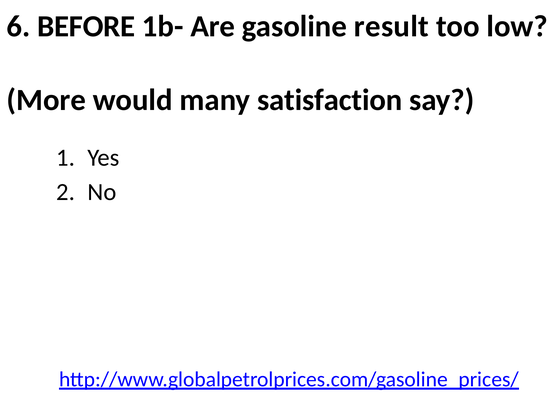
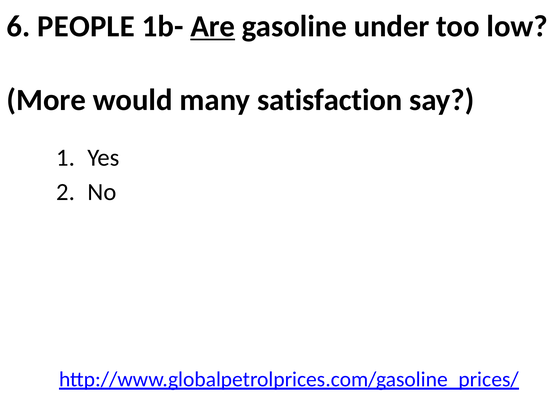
BEFORE: BEFORE -> PEOPLE (86, 26)
Are underline: none -> present (213, 26)
result: result -> under (392, 26)
